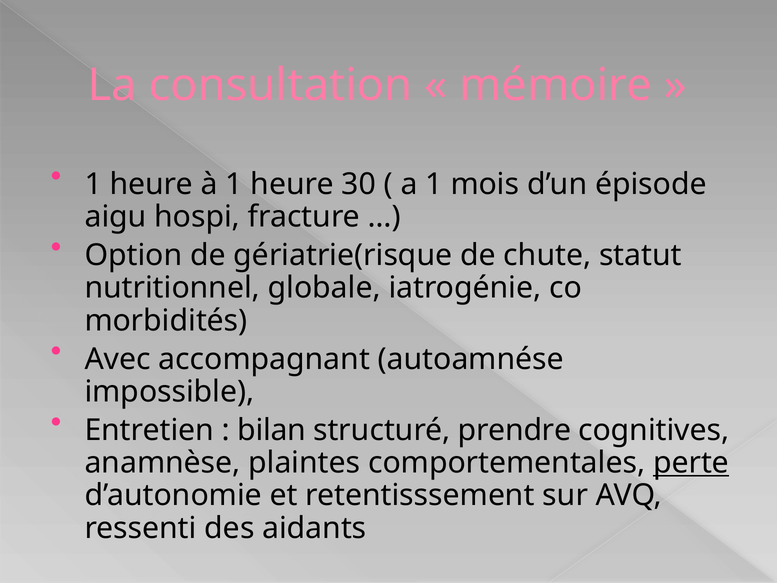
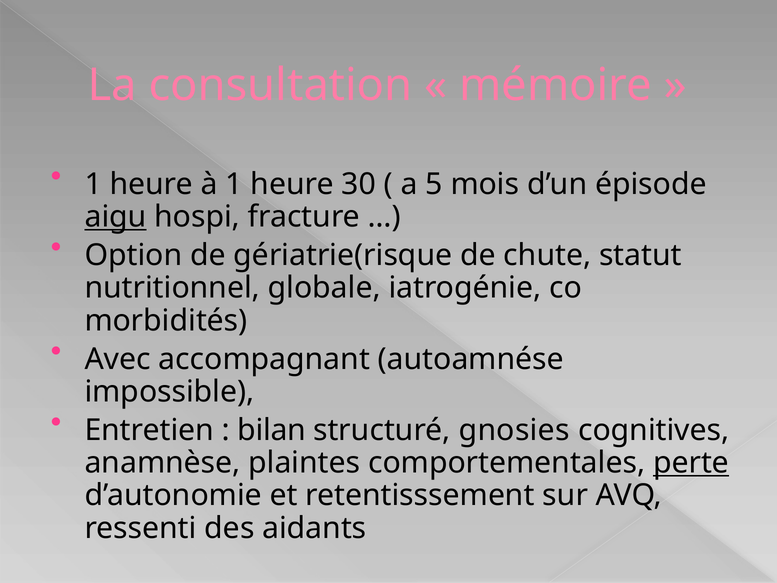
a 1: 1 -> 5 (434, 184)
aigu underline: none -> present (116, 217)
prendre: prendre -> gnosies (514, 430)
